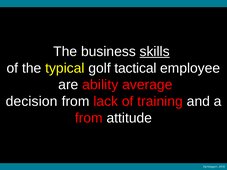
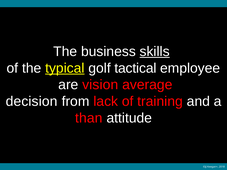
typical underline: none -> present (65, 68)
ability: ability -> vision (100, 85)
from: from -> than (89, 118)
